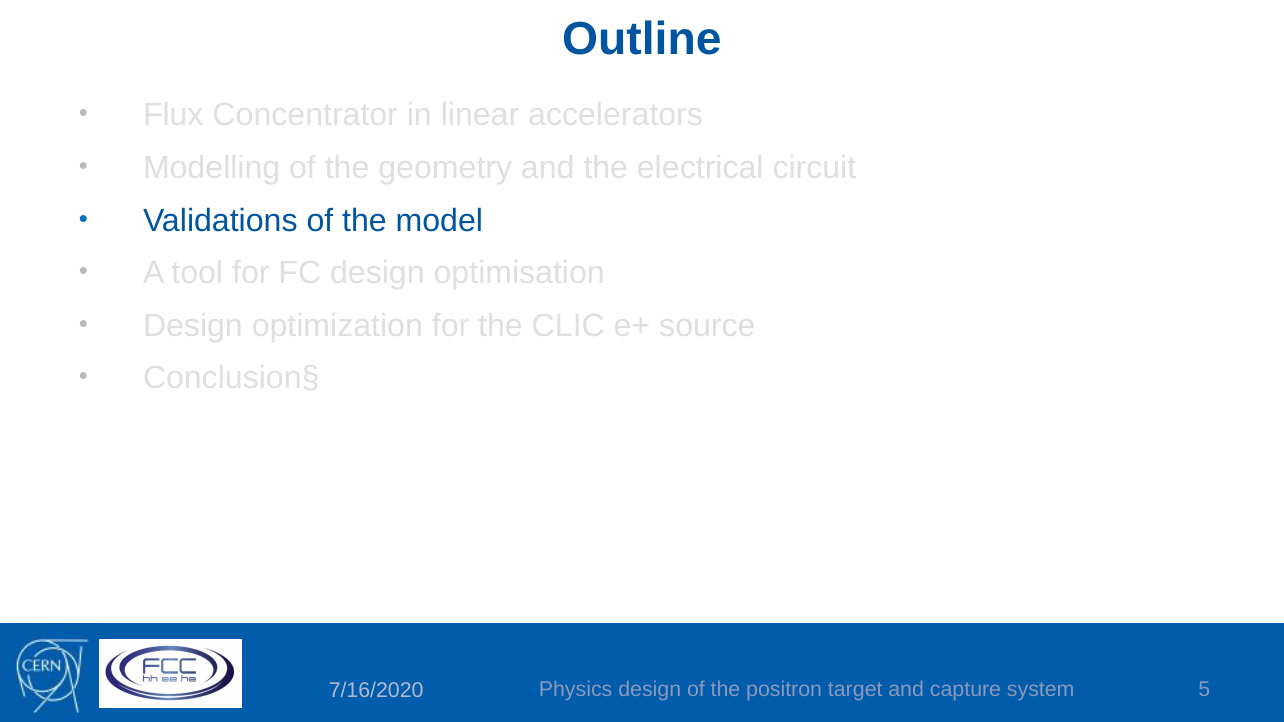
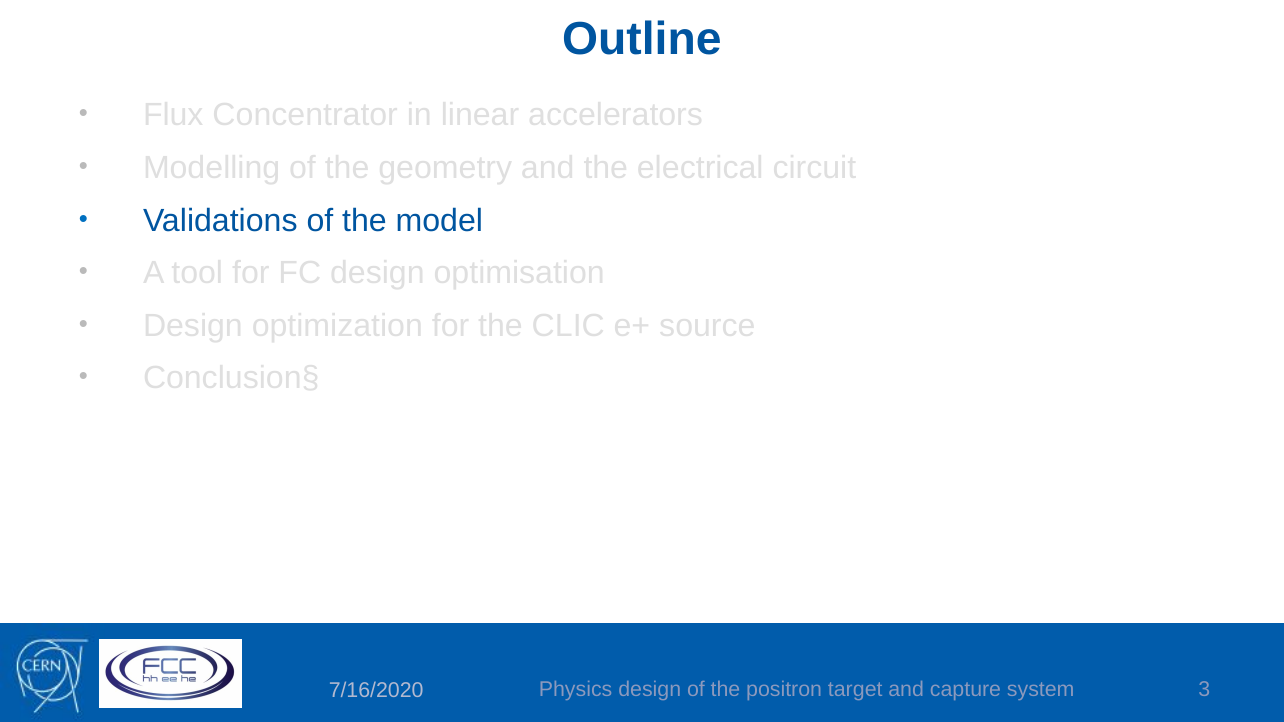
5: 5 -> 3 (1204, 690)
